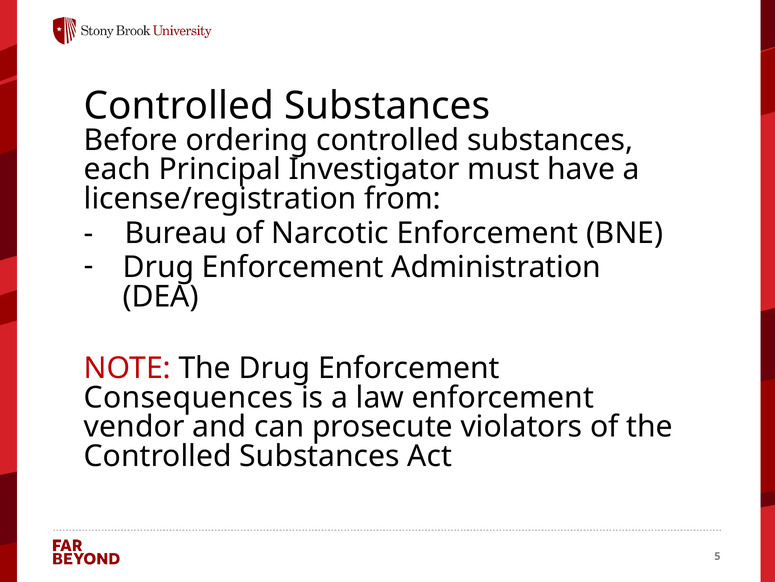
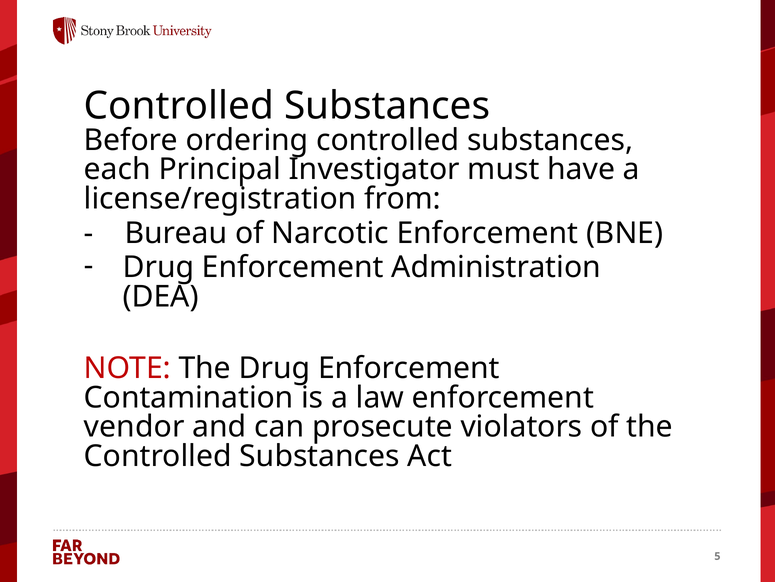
Consequences: Consequences -> Contamination (189, 397)
